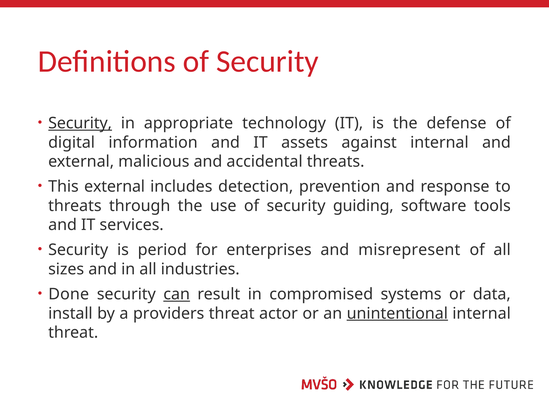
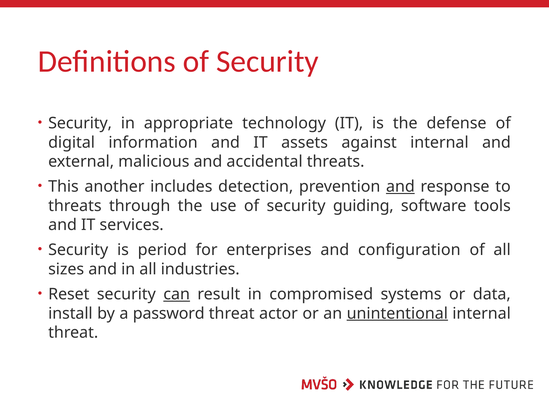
Security underline: present -> none (80, 123)
This external: external -> another (114, 186)
and underline: none -> present (400, 186)
misrepresent: misrepresent -> configuration (409, 250)
Done: Done -> Reset (69, 294)
providers: providers -> password (169, 313)
